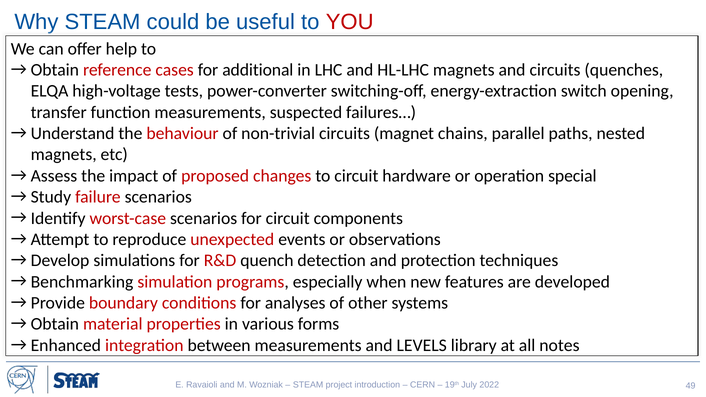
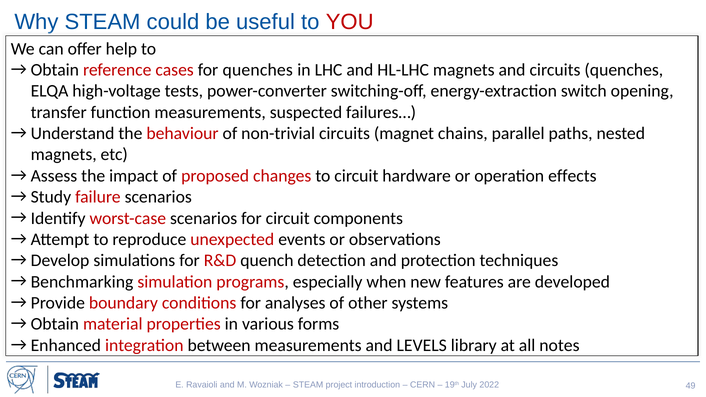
for additional: additional -> quenches (258, 70)
special: special -> effects (572, 176)
